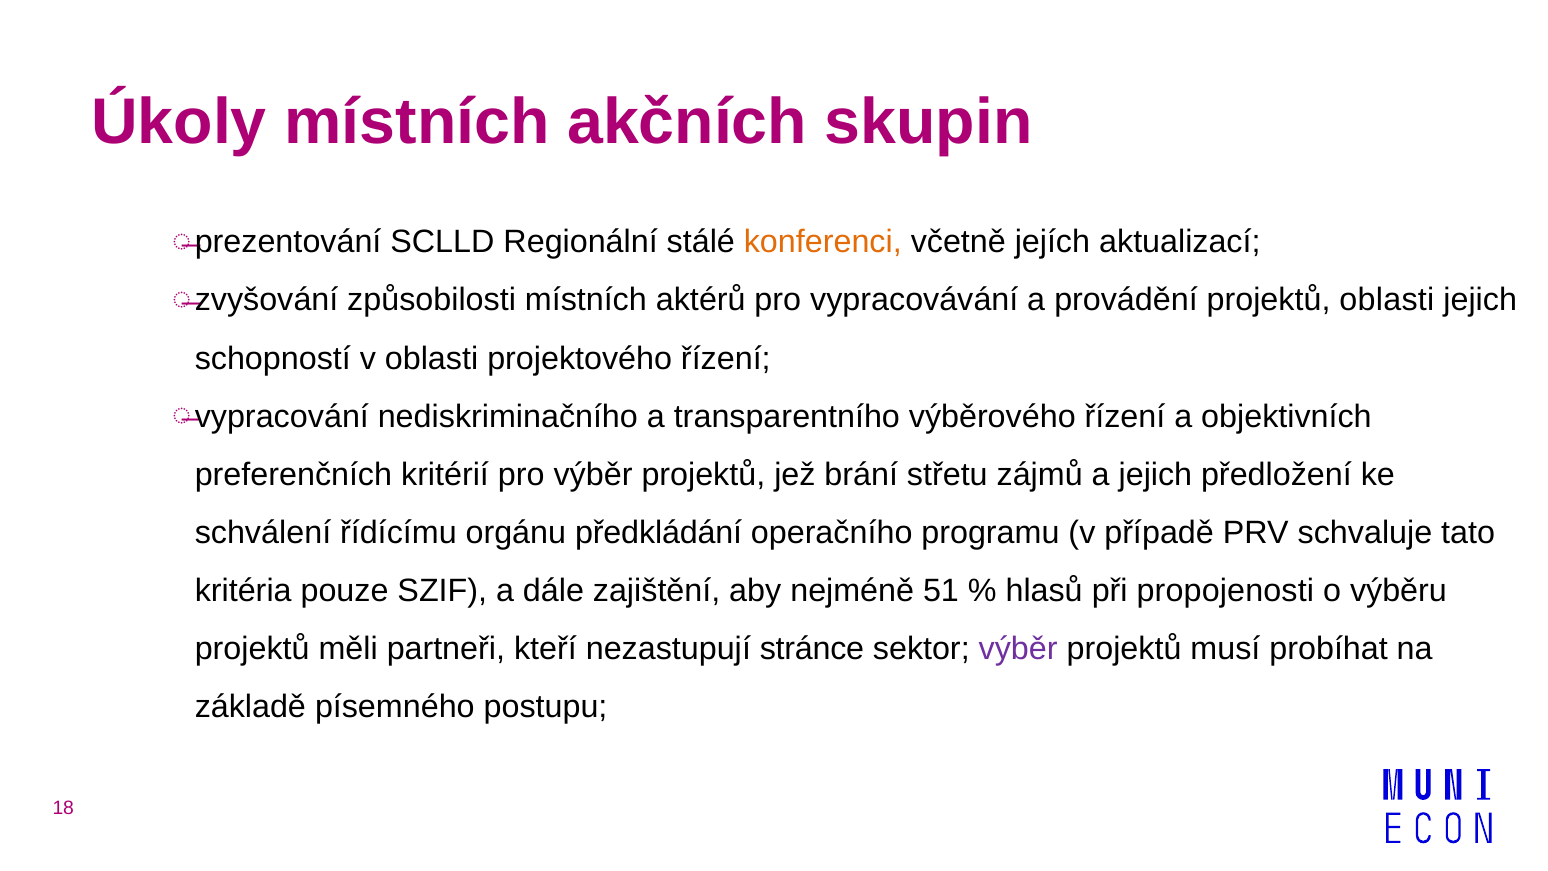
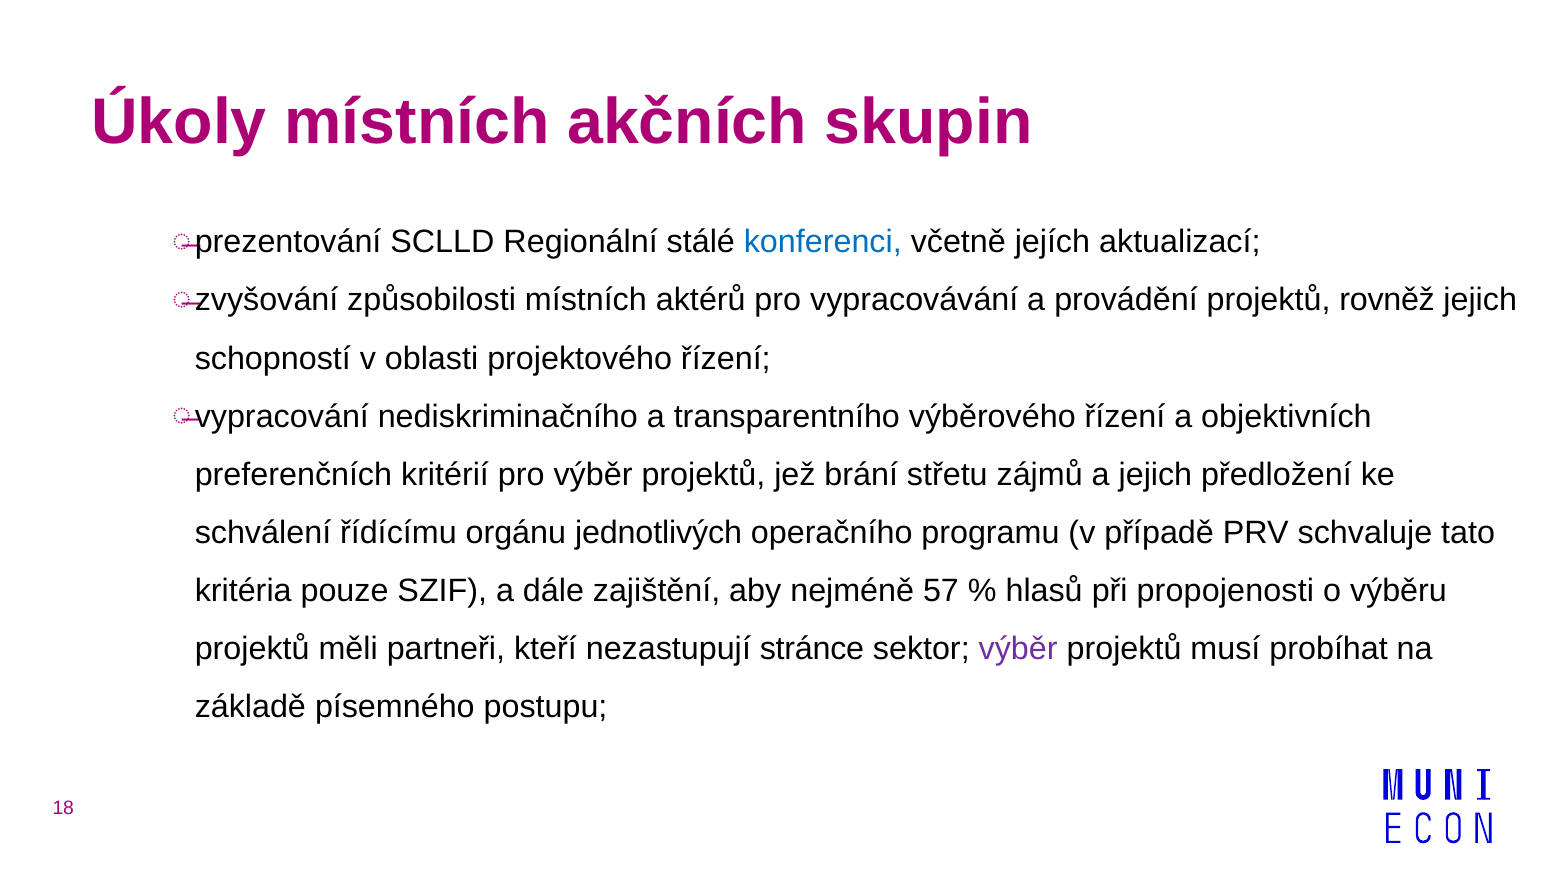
konferenci colour: orange -> blue (823, 242)
projektů oblasti: oblasti -> rovněž (1387, 300)
předkládání: předkládání -> jednotlivých (659, 532)
51: 51 -> 57 (941, 590)
